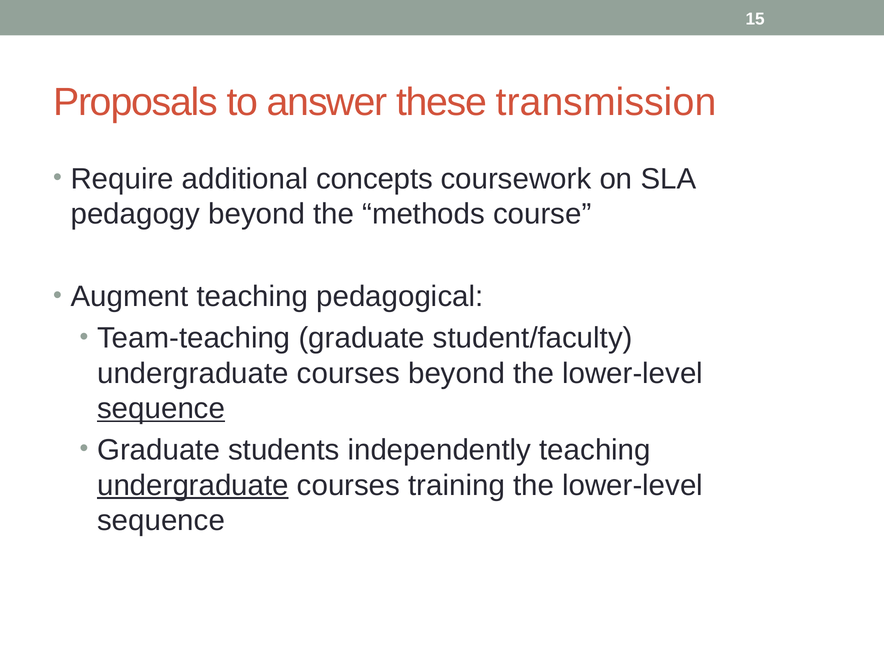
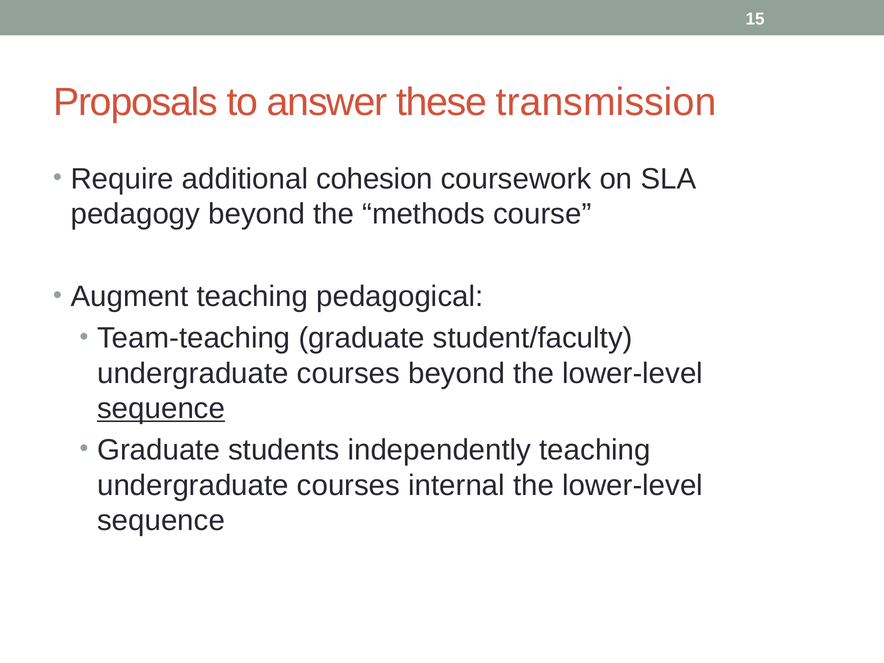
concepts: concepts -> cohesion (374, 179)
undergraduate underline: present -> none (193, 485)
training: training -> internal (457, 485)
